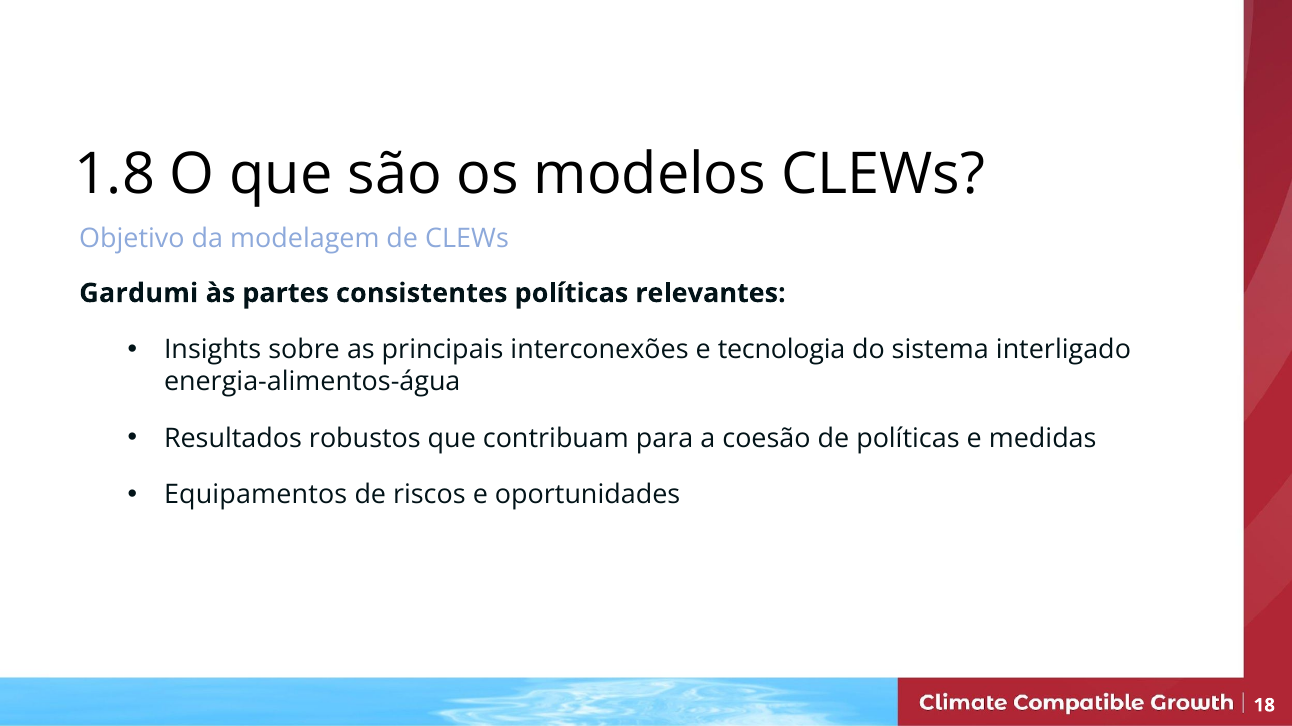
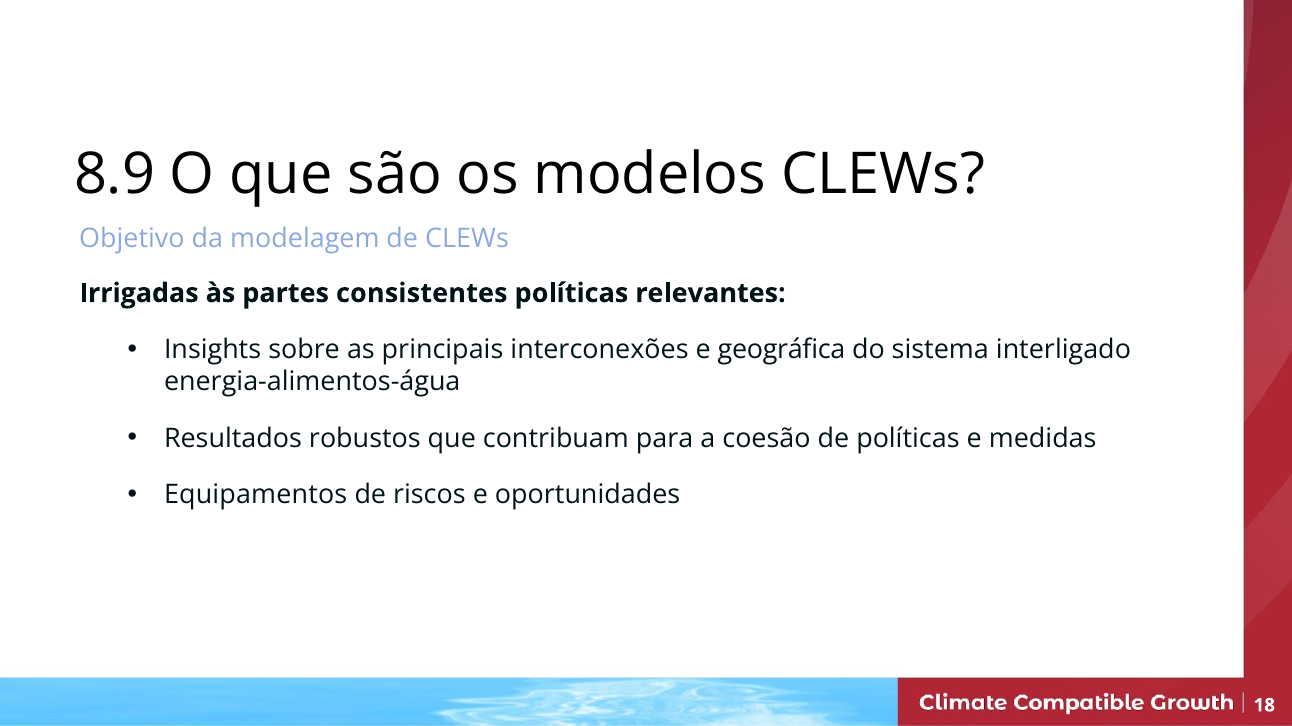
1.8: 1.8 -> 8.9 (115, 174)
Gardumi: Gardumi -> Irrigadas (139, 293)
tecnologia: tecnologia -> geográfica (782, 350)
